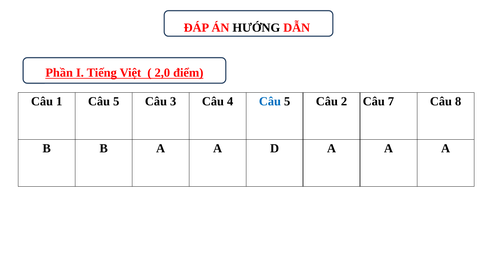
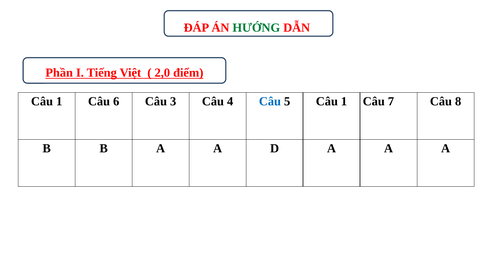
HƯỚNG colour: black -> green (256, 28)
1 Câu 5: 5 -> 6 (116, 101)
5 Câu 2: 2 -> 1 (344, 101)
